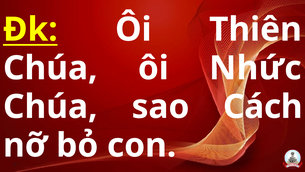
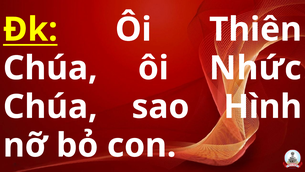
Cách: Cách -> Hình (263, 107)
